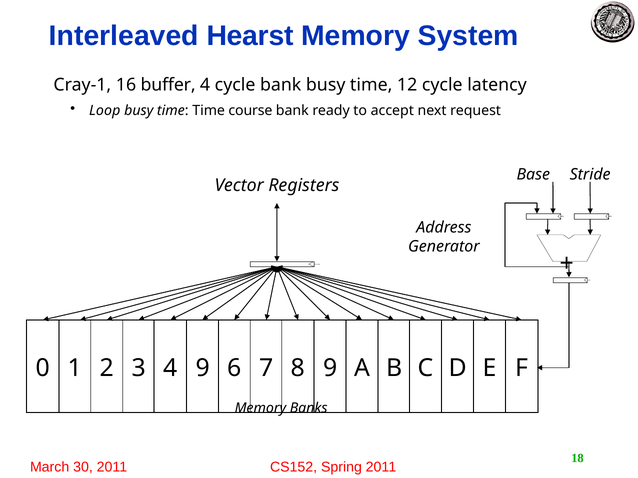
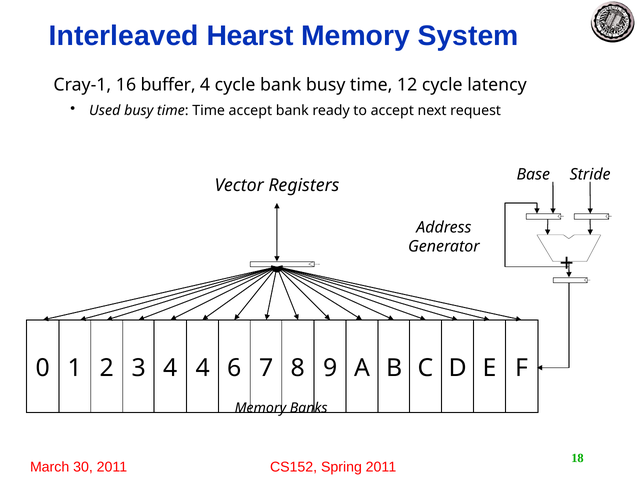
Loop: Loop -> Used (105, 111)
Time course: course -> accept (250, 111)
4 9: 9 -> 4 (203, 368)
